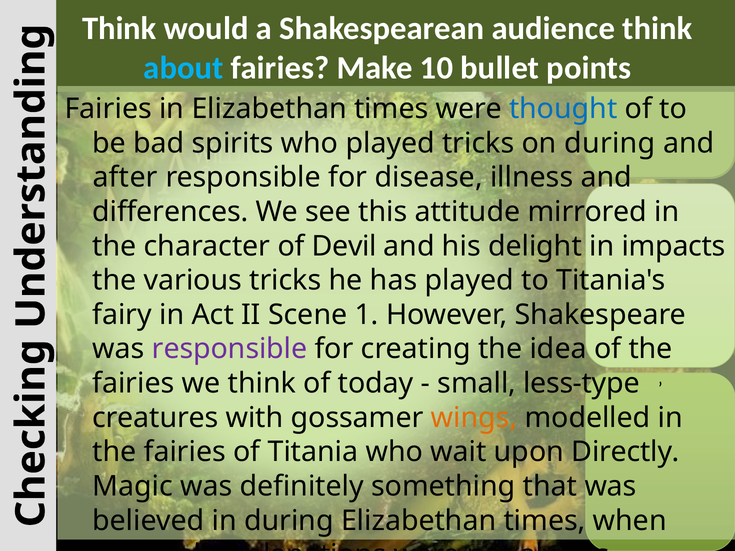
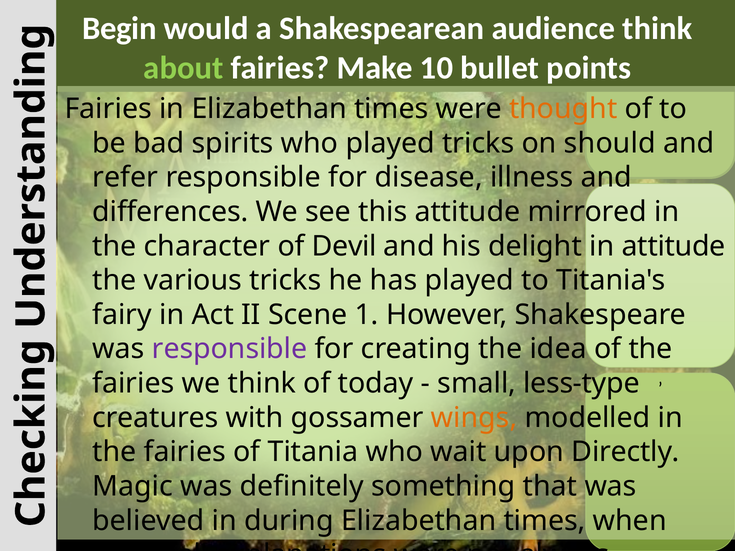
Think: Think -> Begin (119, 29)
about colour: light blue -> light green (183, 68)
thought colour: blue -> orange (563, 109)
on during: during -> should (610, 143)
after: after -> refer (125, 178)
in impacts: impacts -> attitude (674, 246)
